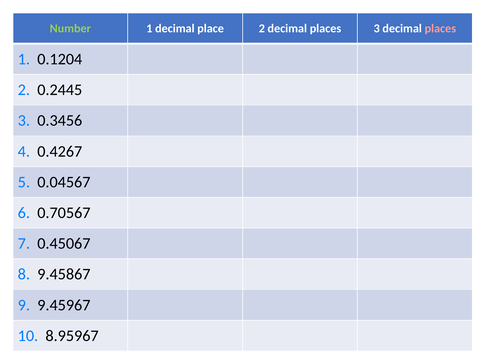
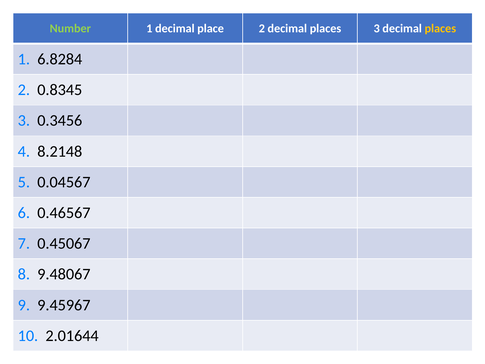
places colour: pink -> yellow (440, 28)
0.1204: 0.1204 -> 6.8284 (60, 59)
0.2445: 0.2445 -> 0.8345 (60, 90)
0.4267: 0.4267 -> 8.2148 (60, 151)
0.70567: 0.70567 -> 0.46567 (64, 213)
9.45867: 9.45867 -> 9.48067 (64, 274)
8.95967: 8.95967 -> 2.01644 (72, 335)
